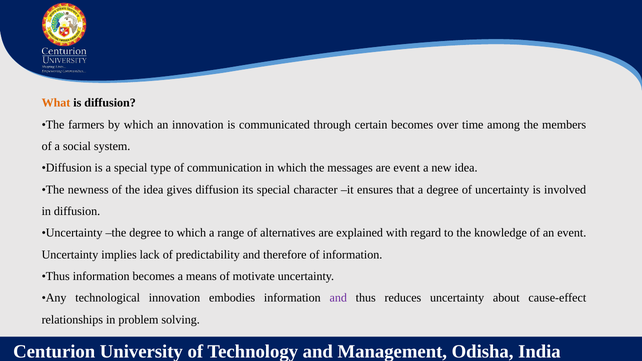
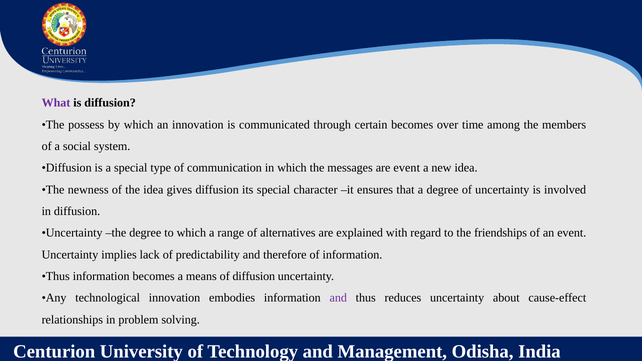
What colour: orange -> purple (56, 103)
farmers: farmers -> possess (86, 125)
knowledge: knowledge -> friendships (501, 233)
of motivate: motivate -> diffusion (254, 276)
